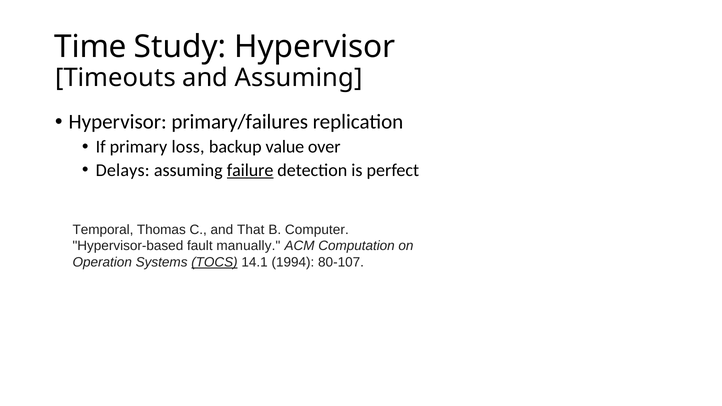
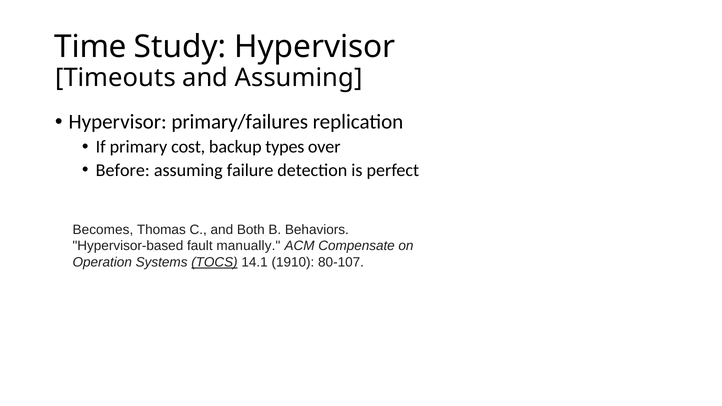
loss: loss -> cost (188, 147)
value: value -> types (285, 147)
Delays: Delays -> Before (123, 170)
failure underline: present -> none (250, 170)
Temporal: Temporal -> Becomes (103, 230)
That: That -> Both (251, 230)
Computer: Computer -> Behaviors (317, 230)
Computation: Computation -> Compensate (357, 246)
1994: 1994 -> 1910 (293, 262)
